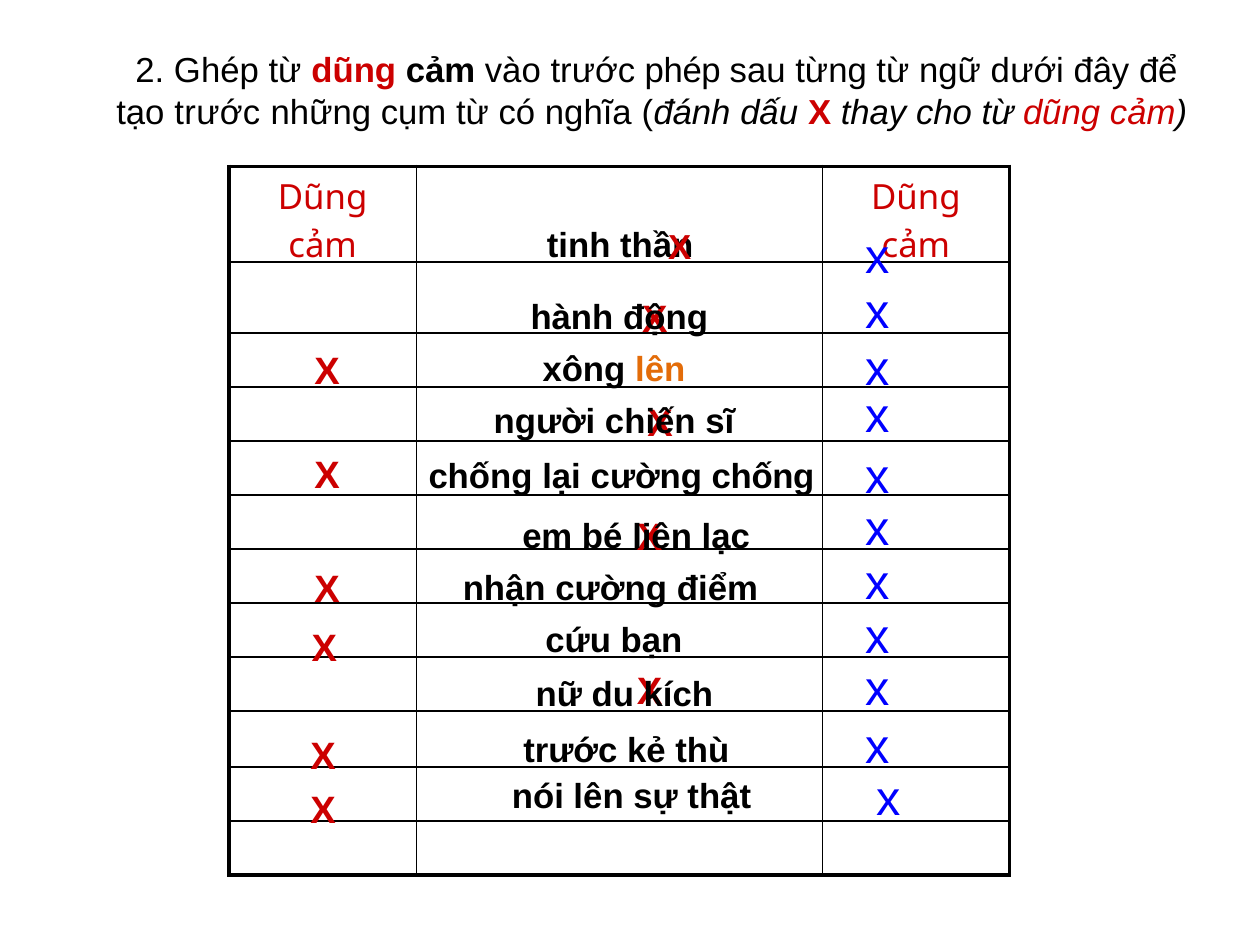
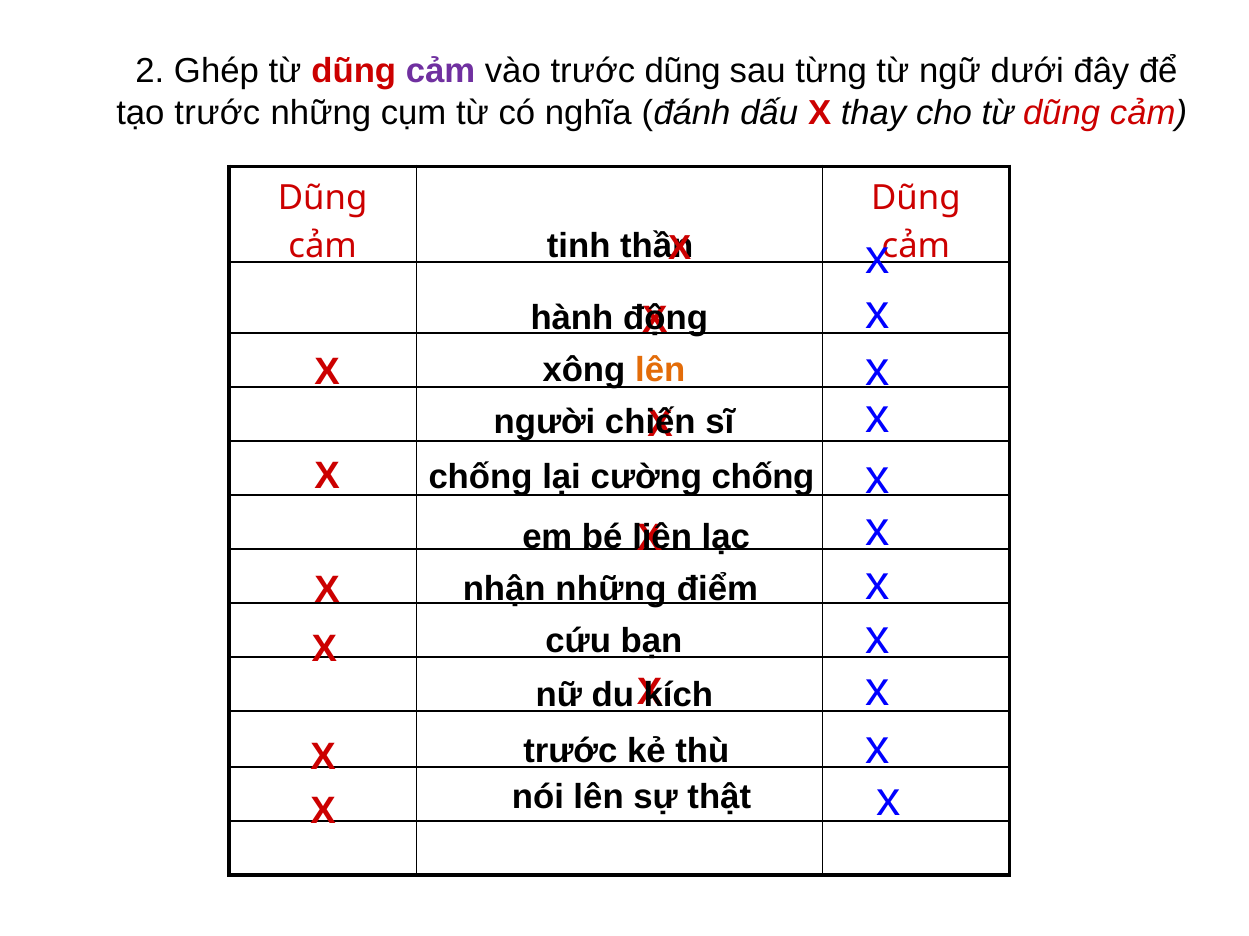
cảm colour: black -> purple (441, 71)
trước phép: phép -> dũng (683, 71)
nhận cường: cường -> những (611, 589)
